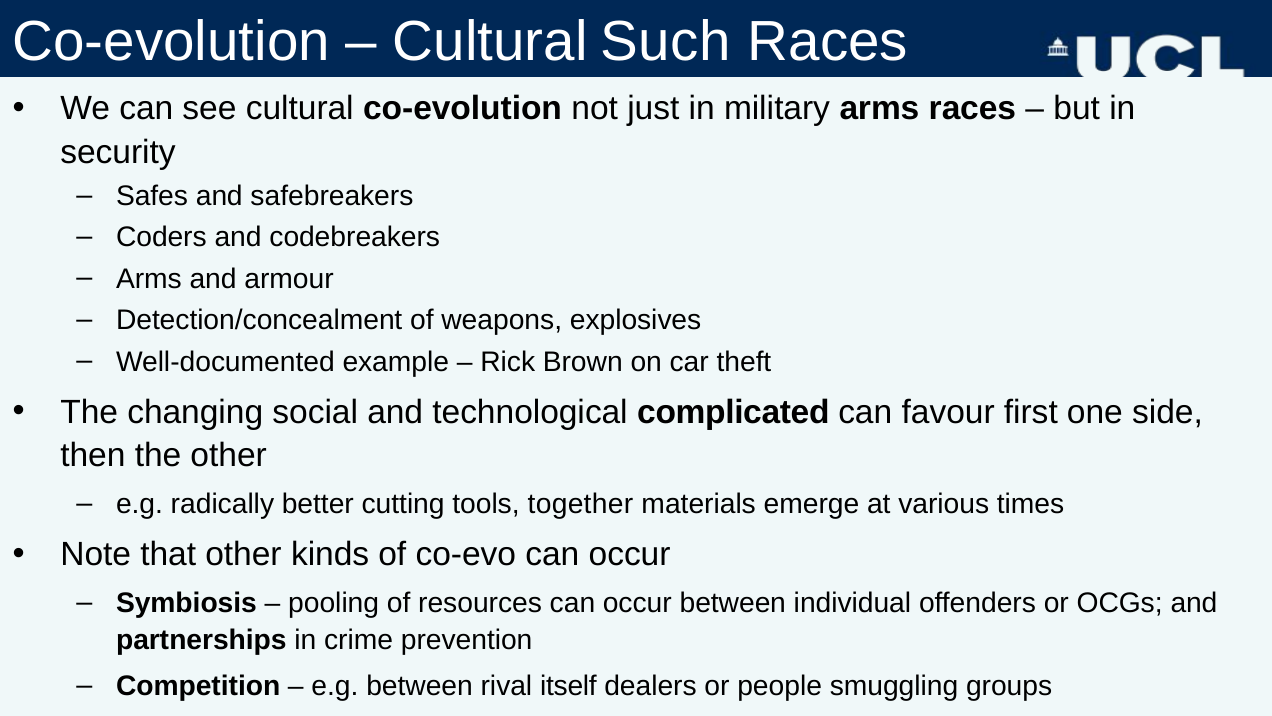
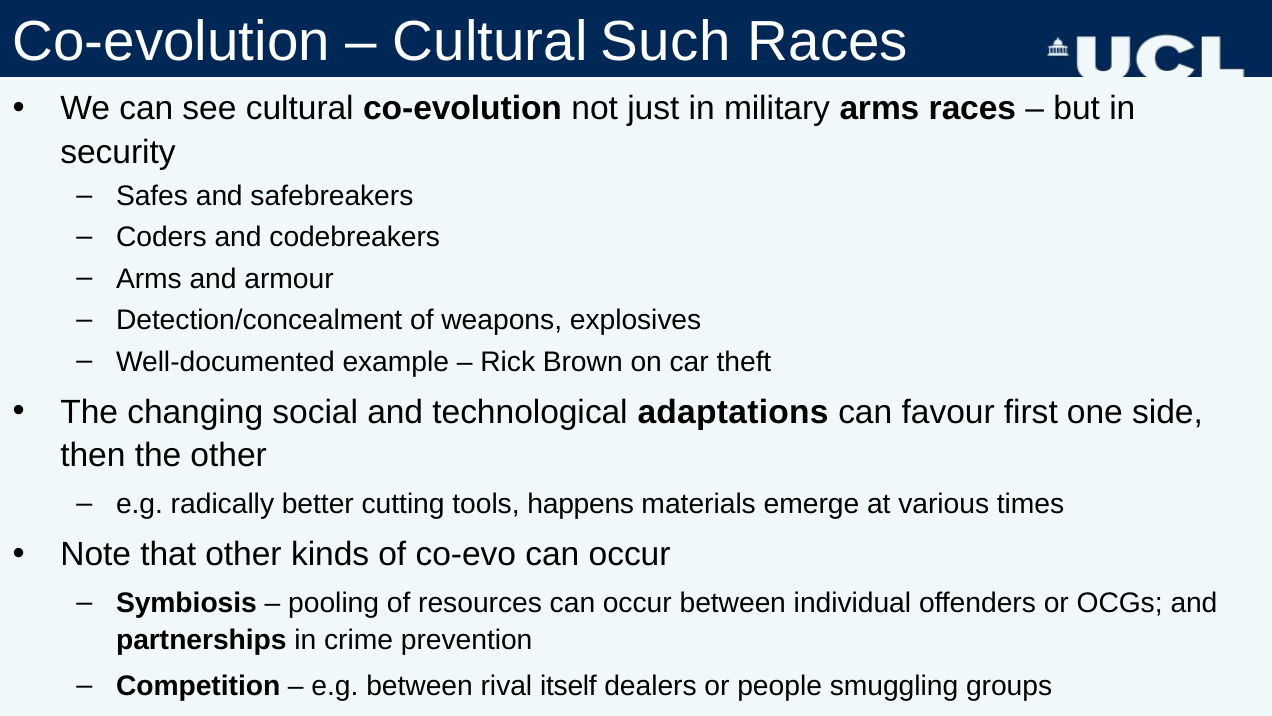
complicated: complicated -> adaptations (733, 412)
together: together -> happens (581, 504)
